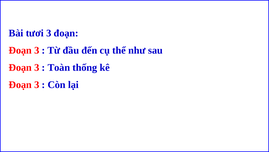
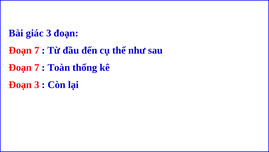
tươi: tươi -> giác (35, 33)
3: 3 -> 7 (37, 50)
3: 3 -> 7 (37, 67)
